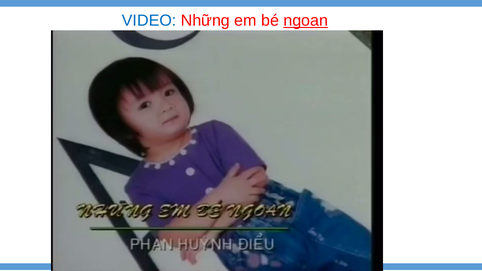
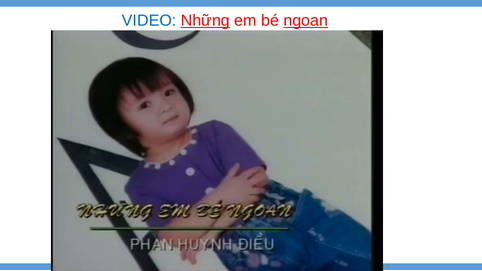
Những underline: none -> present (205, 21)
